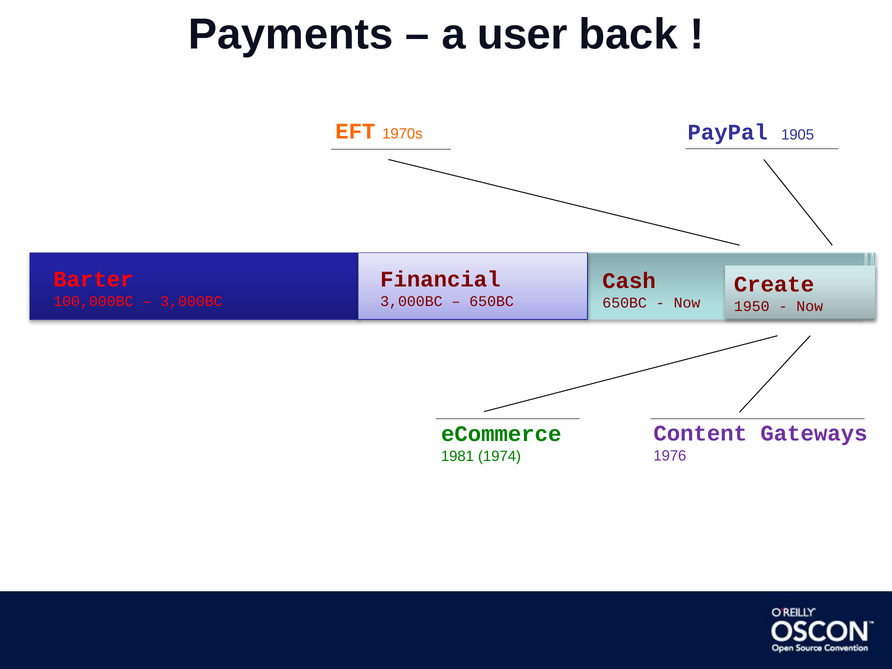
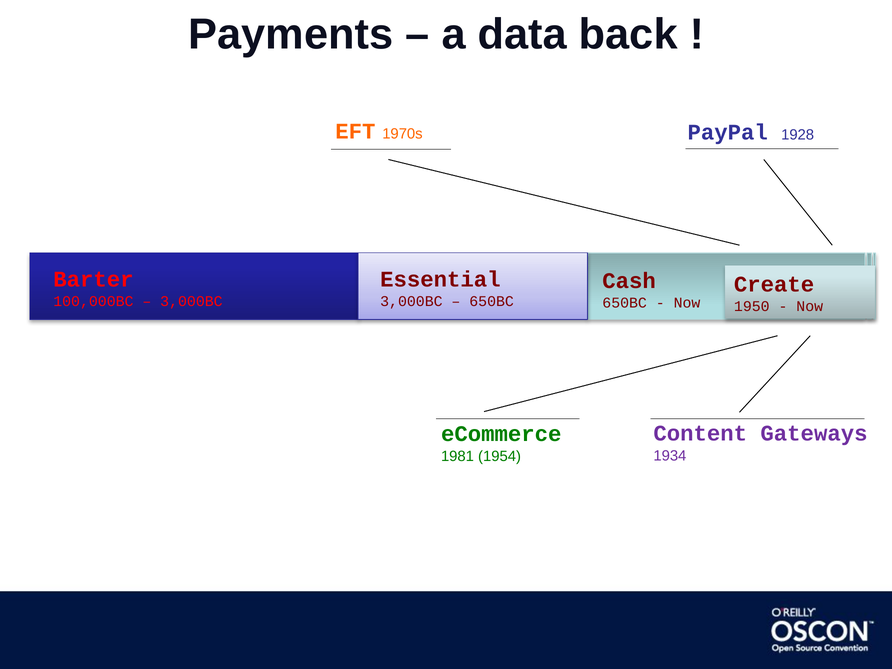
user: user -> data (522, 34)
1905: 1905 -> 1928 (798, 135)
Financial: Financial -> Essential (440, 279)
1976: 1976 -> 1934 (670, 456)
1974: 1974 -> 1954 (500, 456)
